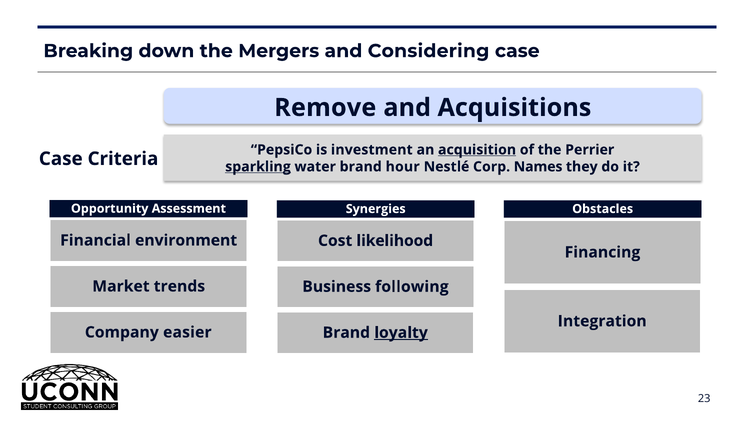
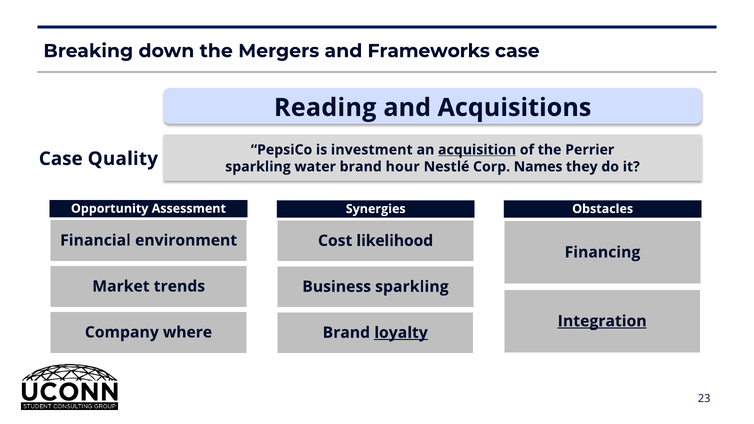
Considering: Considering -> Frameworks (429, 51)
Remove: Remove -> Reading (325, 108)
Criteria: Criteria -> Quality (123, 159)
sparkling underline: present -> none (258, 167)
Business following: following -> sparkling (412, 287)
Integration underline: none -> present (602, 321)
easier: easier -> where (187, 332)
